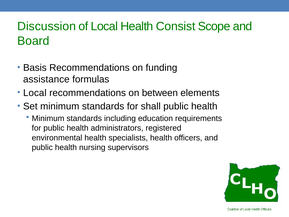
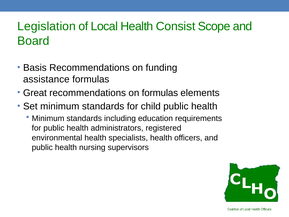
Discussion: Discussion -> Legislation (47, 26)
Local: Local -> Great (35, 93)
on between: between -> formulas (160, 93)
shall: shall -> child (151, 106)
